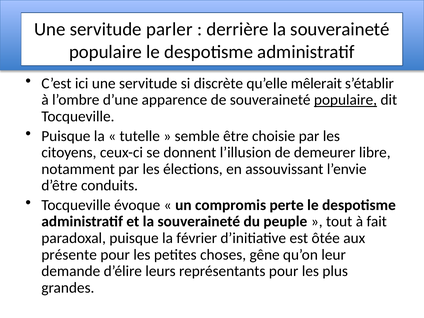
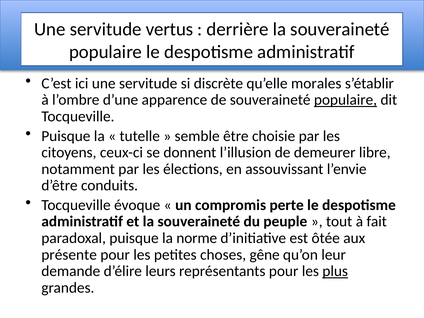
parler: parler -> vertus (170, 29)
mêlerait: mêlerait -> morales (316, 83)
février: février -> norme (197, 238)
plus underline: none -> present (335, 271)
